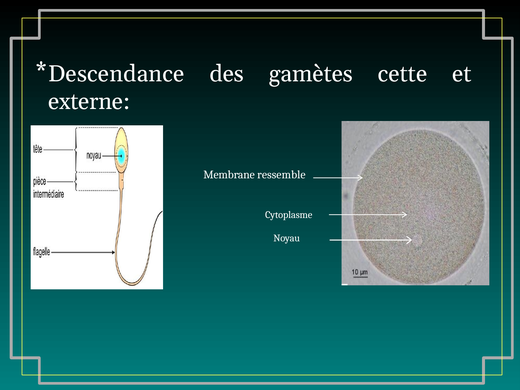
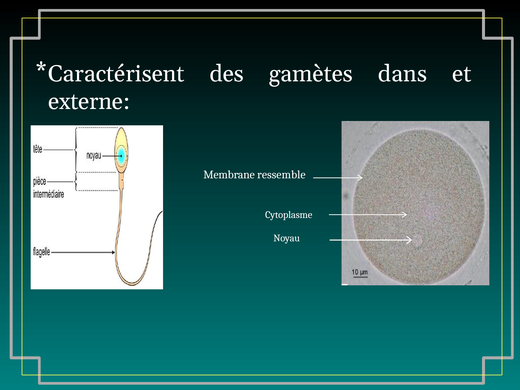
Descendance: Descendance -> Caractérisent (116, 74)
cette: cette -> dans (402, 74)
